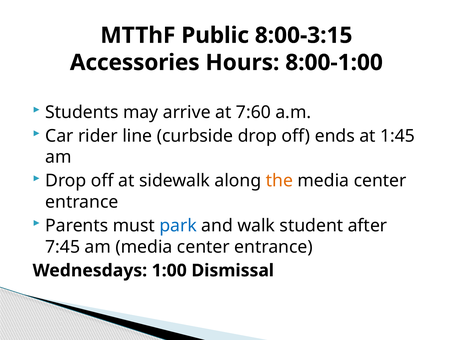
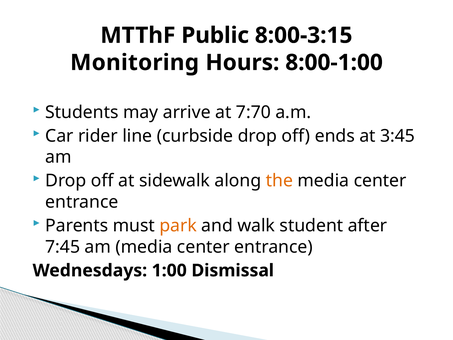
Accessories: Accessories -> Monitoring (135, 63)
7:60: 7:60 -> 7:70 (253, 112)
1:45: 1:45 -> 3:45 (398, 136)
park colour: blue -> orange (178, 226)
